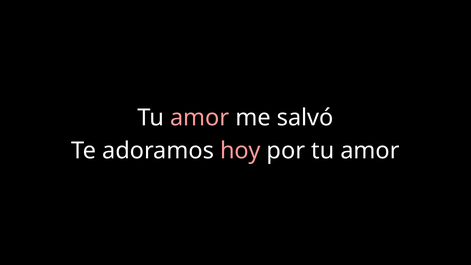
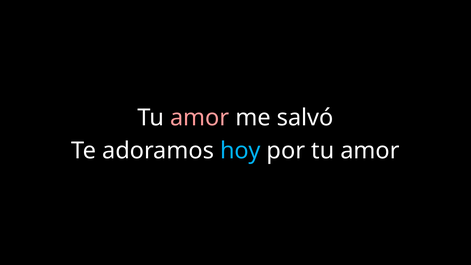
hoy colour: pink -> light blue (240, 151)
